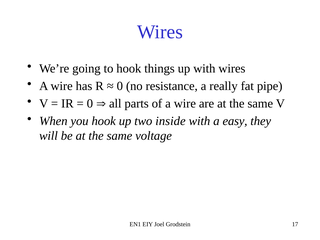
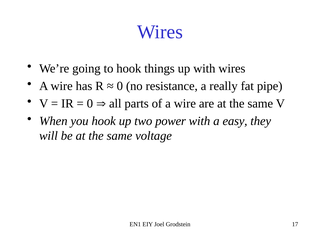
inside: inside -> power (171, 121)
